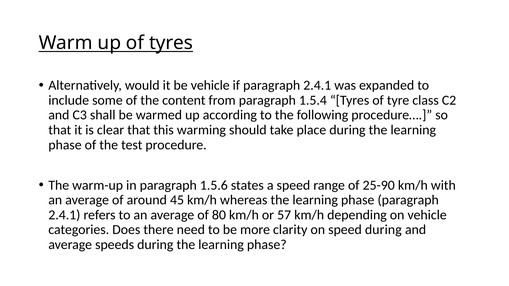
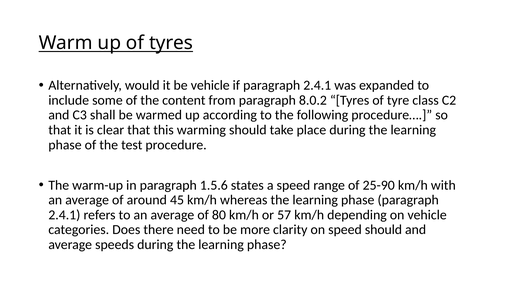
1.5.4: 1.5.4 -> 8.0.2 (313, 100)
speed during: during -> should (383, 230)
